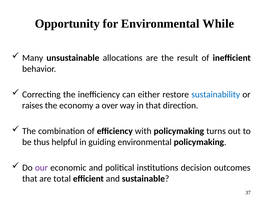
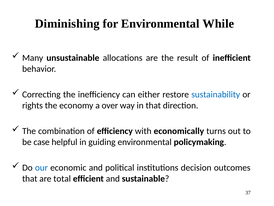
Opportunity: Opportunity -> Diminishing (67, 24)
raises: raises -> rights (32, 105)
with policymaking: policymaking -> economically (179, 131)
thus: thus -> case (42, 142)
our colour: purple -> blue (41, 167)
